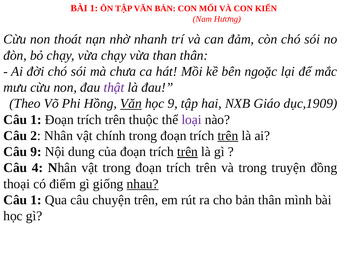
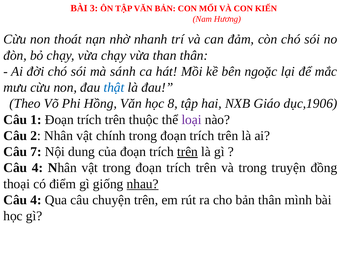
BÀI 1: 1 -> 3 (94, 8)
chưa: chưa -> sánh (123, 71)
thật colour: purple -> blue (114, 88)
Văn underline: present -> none (131, 104)
học 9: 9 -> 8 (173, 104)
dục,1909: dục,1909 -> dục,1906 (311, 104)
trên underline: present -> none (228, 136)
Câu 9: 9 -> 7 (36, 152)
1: 1 -> 4 (36, 200)
